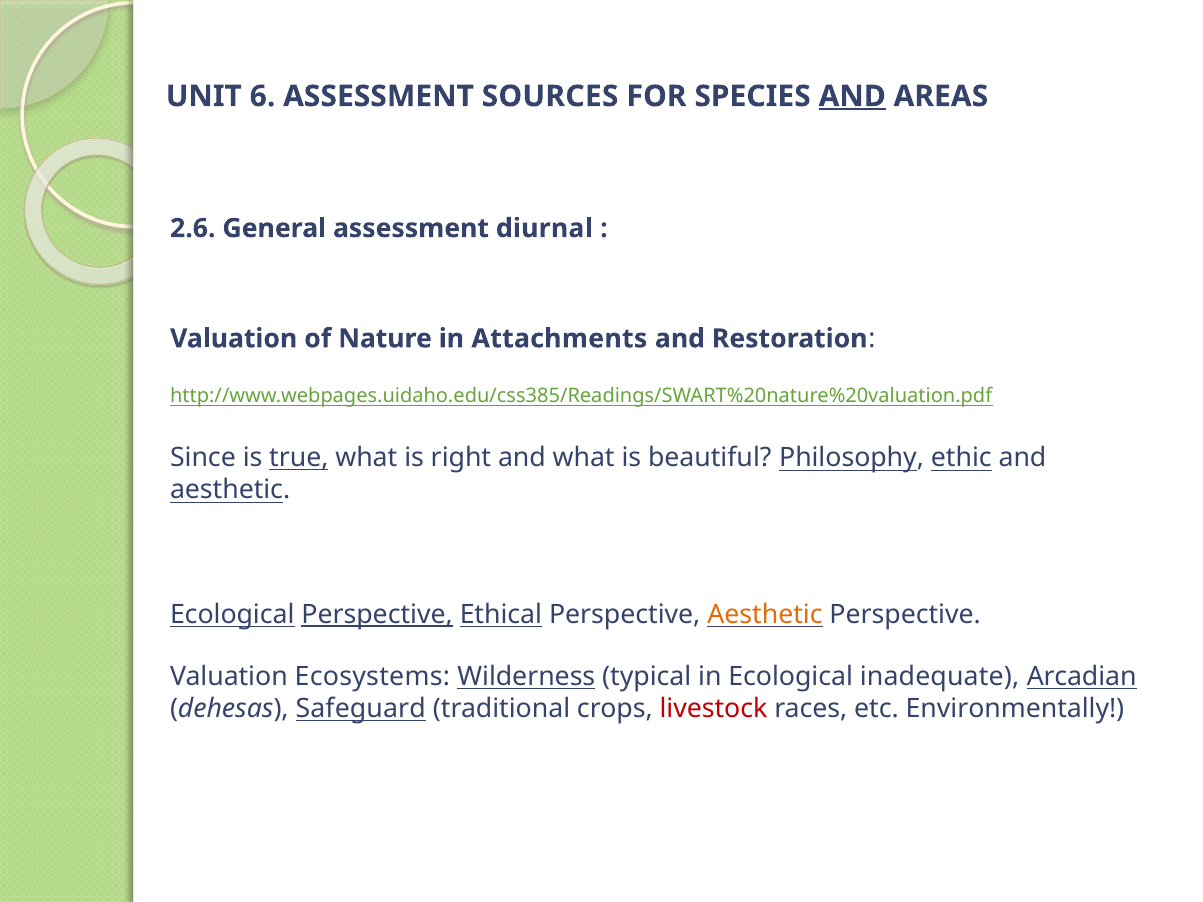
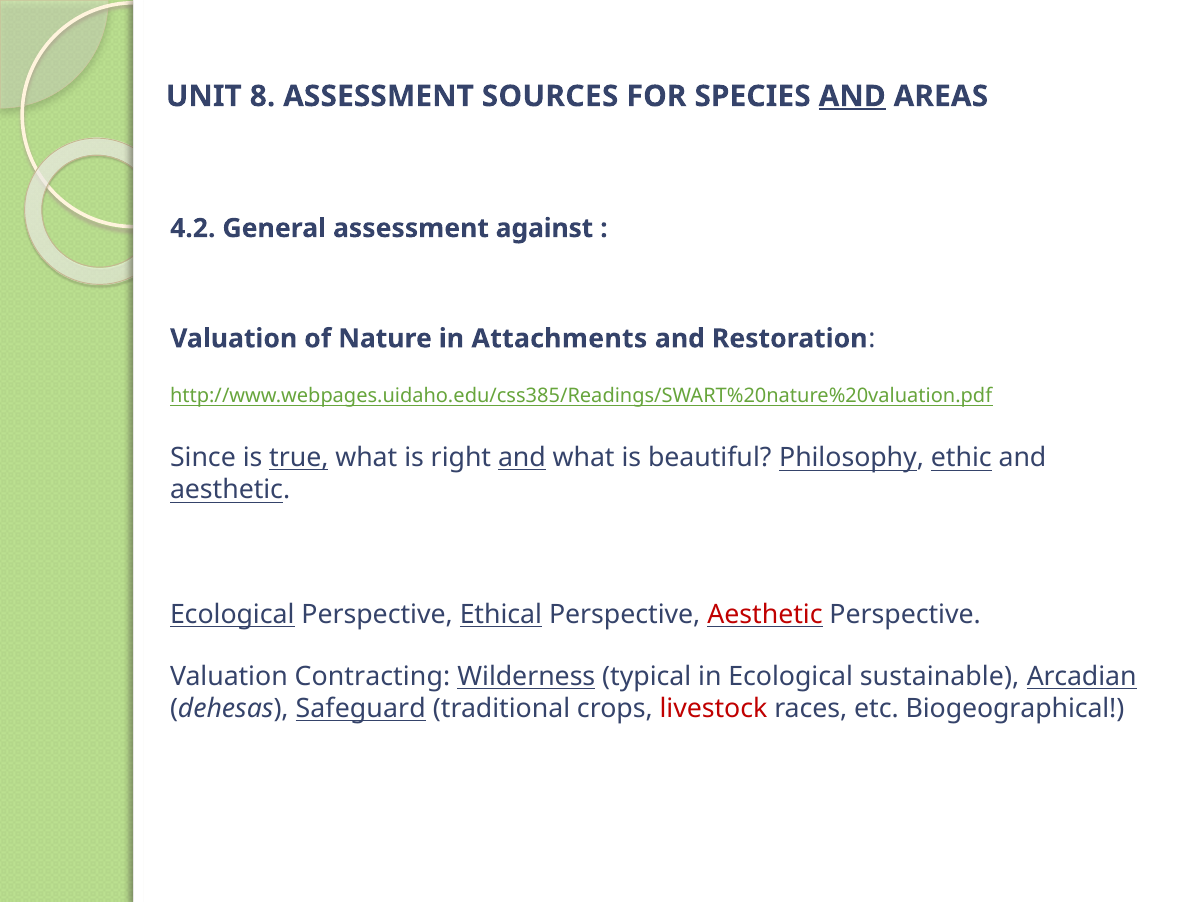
6: 6 -> 8 (263, 96)
2.6: 2.6 -> 4.2 (193, 228)
diurnal: diurnal -> against (544, 228)
and underline: none -> present (522, 458)
Perspective underline: present -> none (377, 615)
Aesthetic colour: orange -> red (765, 615)
Ecosystems: Ecosystems -> Contracting (372, 677)
inadequate: inadequate -> sustainable (940, 677)
Environmentally: Environmentally -> Biogeographical (1015, 709)
